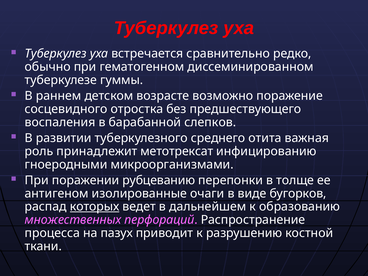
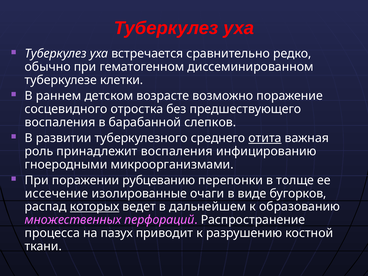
гуммы: гуммы -> клетки (122, 80)
отита underline: none -> present (265, 138)
принадлежит метотрексат: метотрексат -> воспаления (177, 151)
антигеном: антигеном -> иссечение (57, 193)
